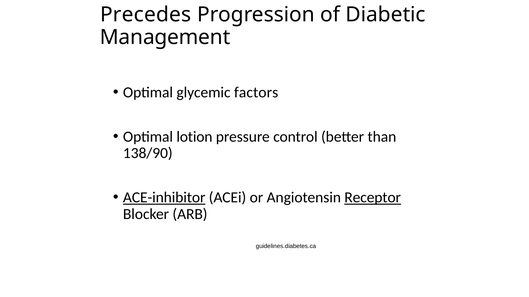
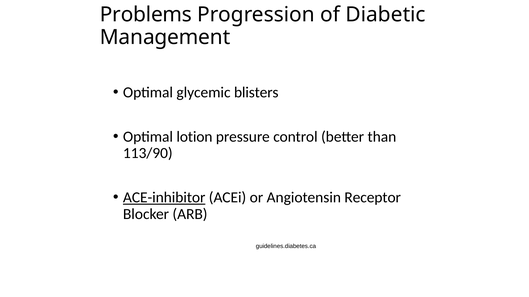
Precedes: Precedes -> Problems (146, 15)
factors: factors -> blisters (256, 93)
138/90: 138/90 -> 113/90 (148, 154)
Receptor underline: present -> none (373, 198)
